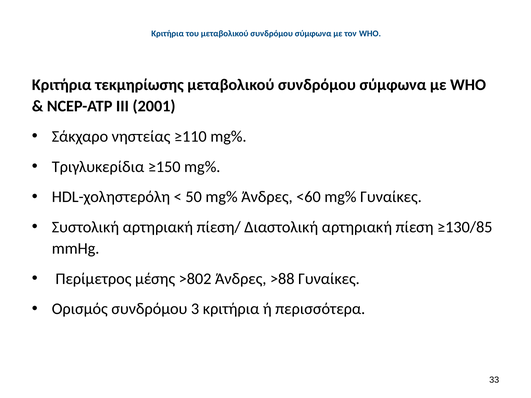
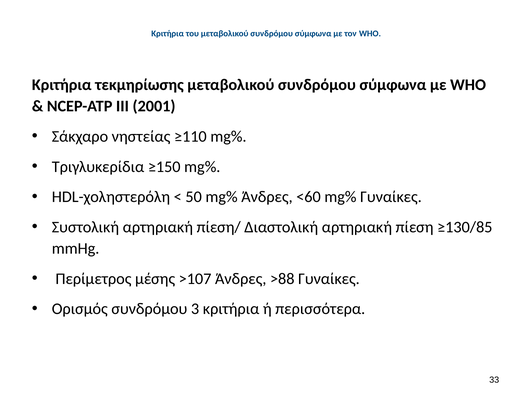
>802: >802 -> >107 (195, 279)
